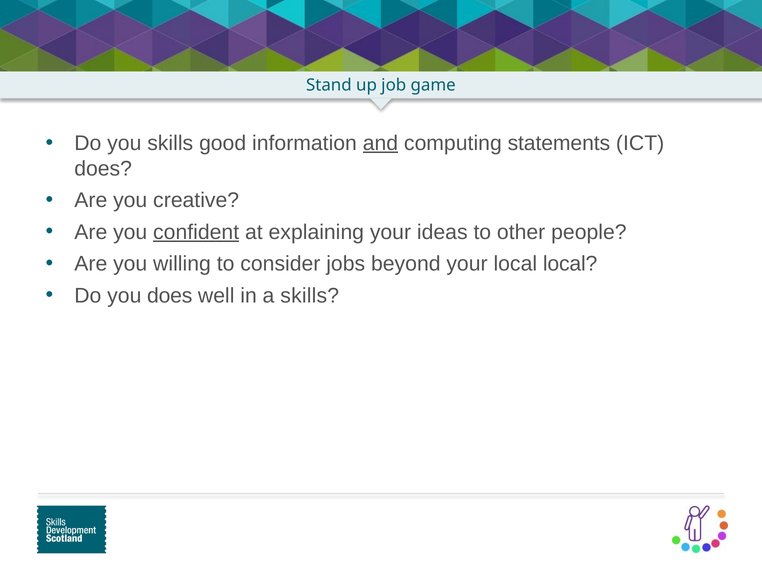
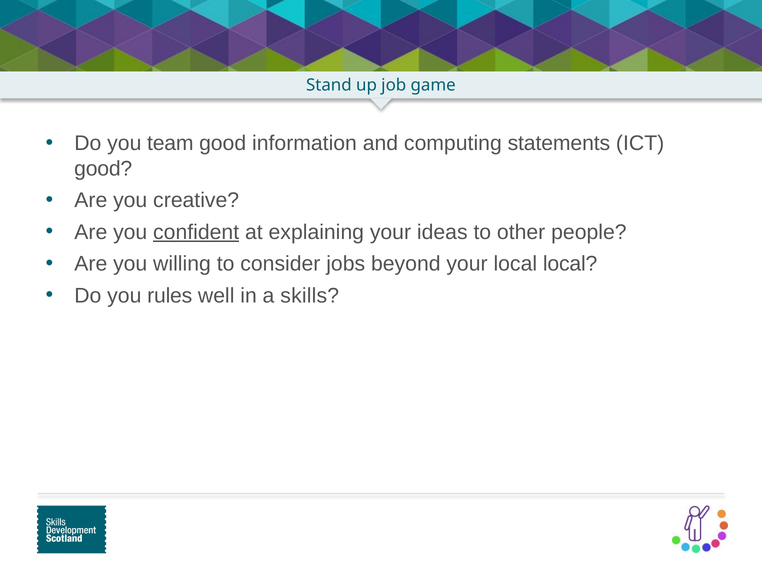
you skills: skills -> team (170, 143)
and underline: present -> none (380, 143)
does: does -> good (103, 169)
you does: does -> rules (170, 296)
